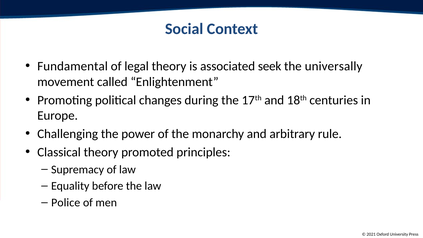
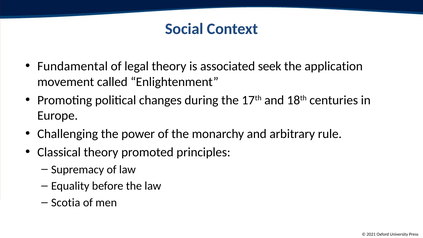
universally: universally -> application (334, 66)
Police: Police -> Scotia (66, 203)
